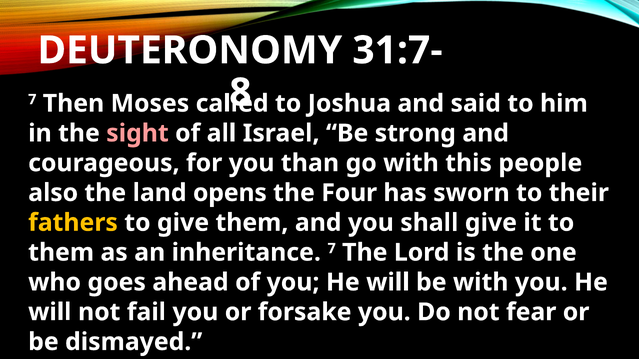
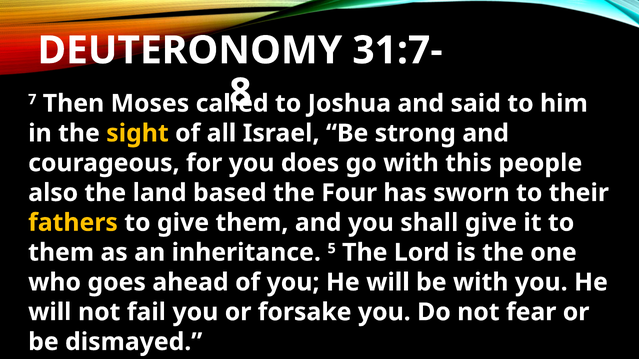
sight colour: pink -> yellow (137, 133)
than: than -> does (310, 163)
opens: opens -> based (230, 193)
inheritance 7: 7 -> 5 (332, 249)
